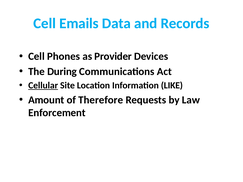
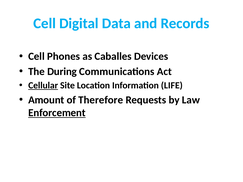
Emails: Emails -> Digital (79, 24)
Provider: Provider -> Caballes (113, 56)
LIKE: LIKE -> LIFE (172, 86)
Enforcement underline: none -> present (57, 113)
